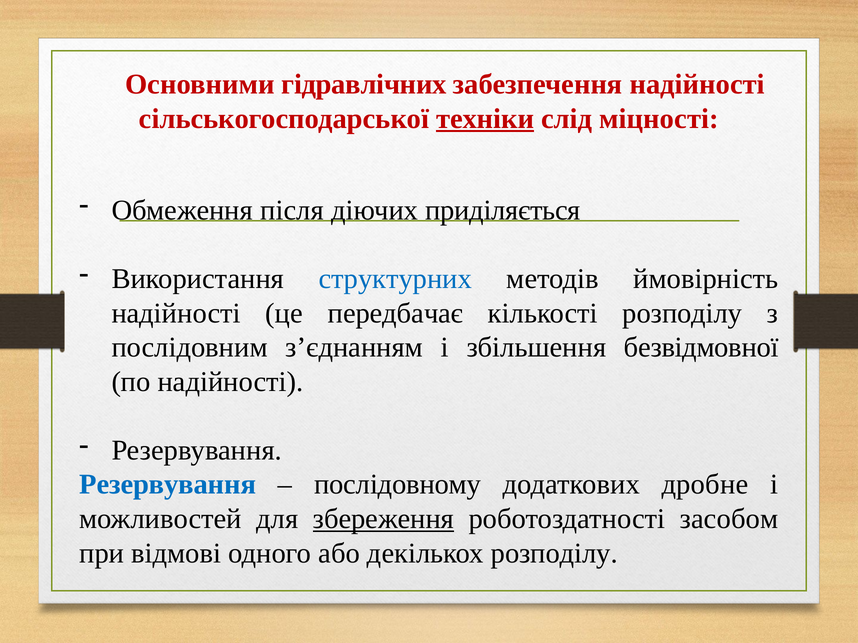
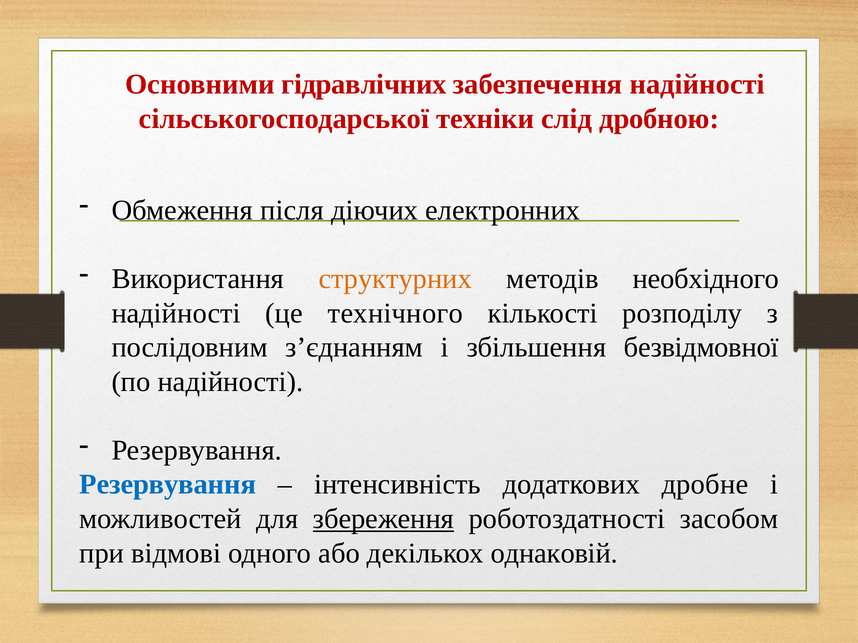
техніки underline: present -> none (485, 119)
міцності: міцності -> дробною (659, 119)
приділяється: приділяється -> електронних (503, 210)
структурних colour: blue -> orange (395, 279)
ймовірність: ймовірність -> необхідного (706, 279)
передбачає: передбачає -> технічного (395, 313)
послідовному: послідовному -> інтенсивність (398, 485)
декількох розподілу: розподілу -> однаковій (554, 554)
